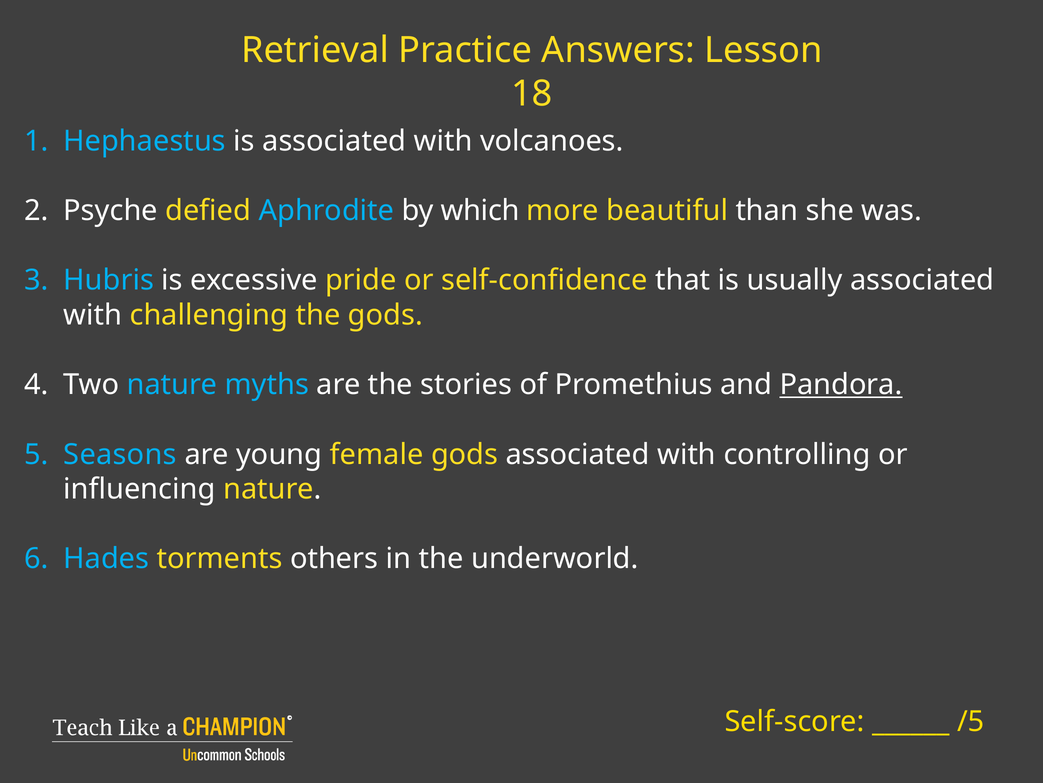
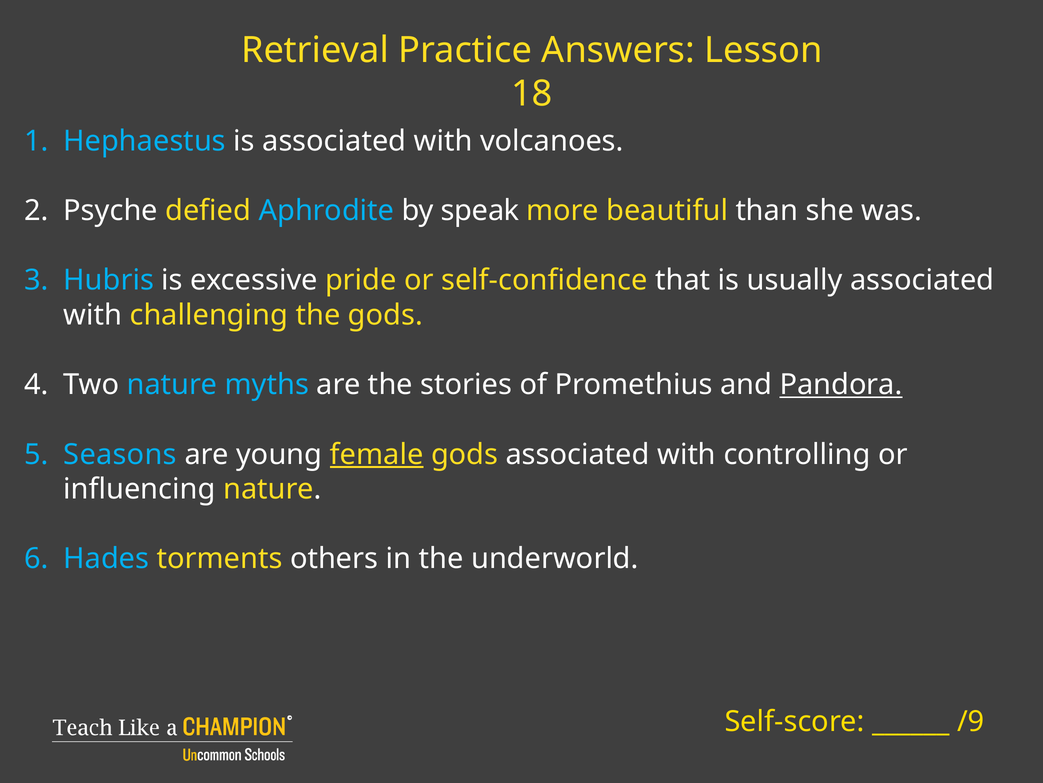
which: which -> speak (480, 211)
female underline: none -> present (377, 454)
/5: /5 -> /9 (971, 721)
